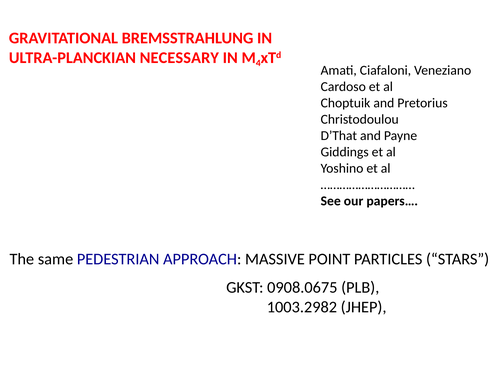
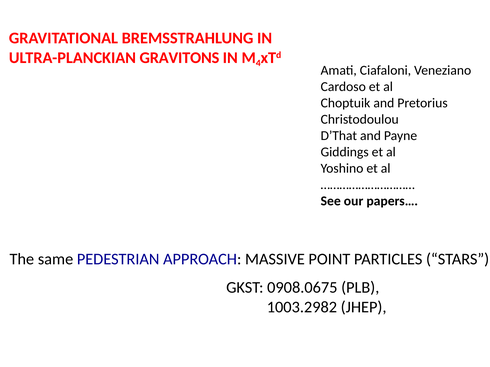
NECESSARY: NECESSARY -> GRAVITONS (179, 58)
